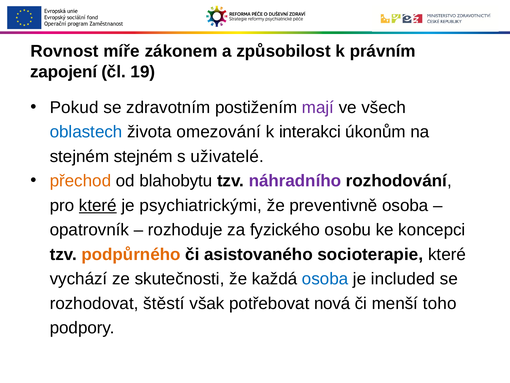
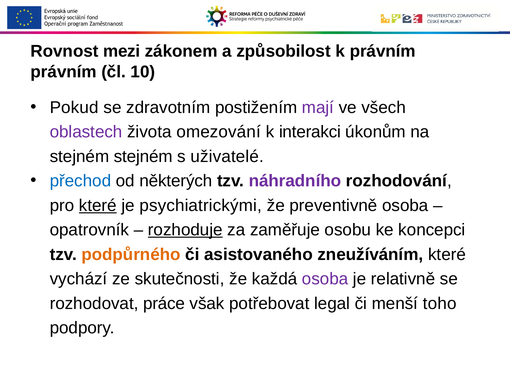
míře: míře -> mezi (122, 51)
zapojení: zapojení -> právním (64, 72)
19: 19 -> 10 (143, 72)
oblastech colour: blue -> purple (86, 132)
přechod colour: orange -> blue (80, 181)
blahobytu: blahobytu -> některých (176, 181)
rozhoduje underline: none -> present (185, 230)
fyzického: fyzického -> zaměřuje (285, 230)
socioterapie: socioterapie -> zneužíváním (370, 254)
osoba colour: blue -> purple (325, 279)
included: included -> relativně (403, 279)
štěstí: štěstí -> práce (164, 303)
nová: nová -> legal (332, 303)
